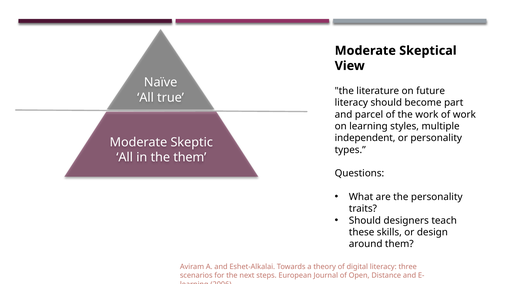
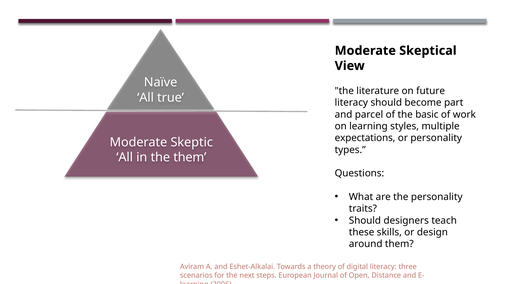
the work: work -> basic (427, 114)
independent: independent -> expectations (365, 138)
